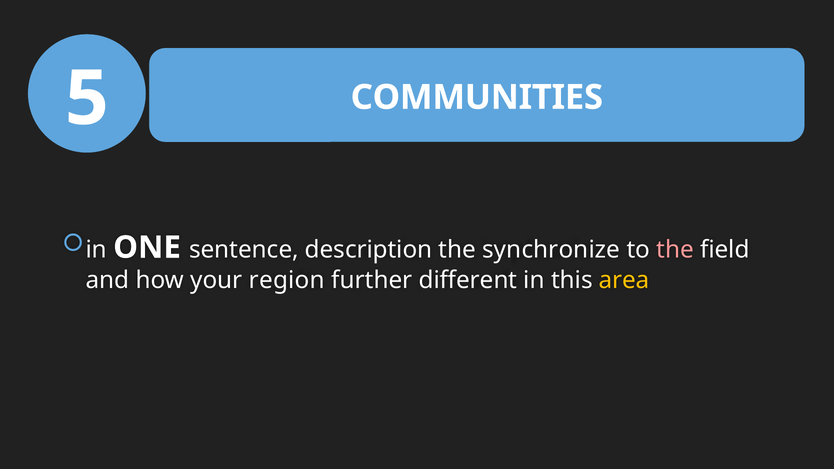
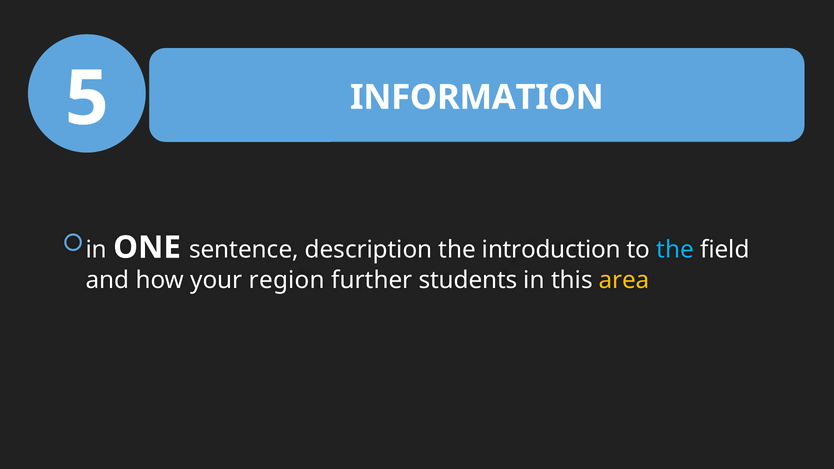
COMMUNITIES: COMMUNITIES -> INFORMATION (477, 97)
synchronize: synchronize -> introduction (551, 250)
the colour: pink -> light blue (675, 250)
different: different -> students (468, 280)
